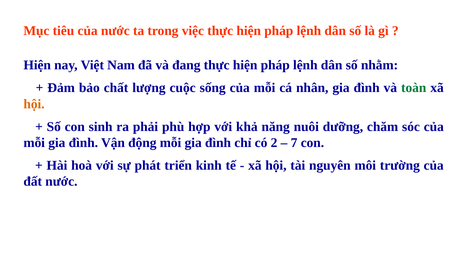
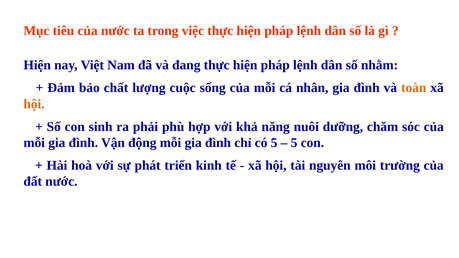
toàn colour: green -> orange (414, 88)
có 2: 2 -> 5 (274, 143)
7: 7 -> 5 (294, 143)
